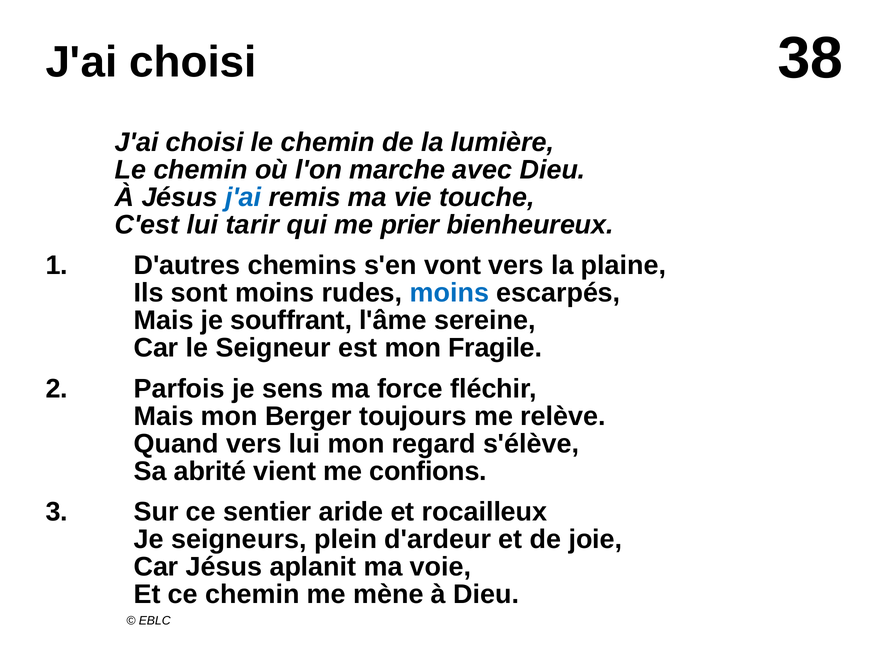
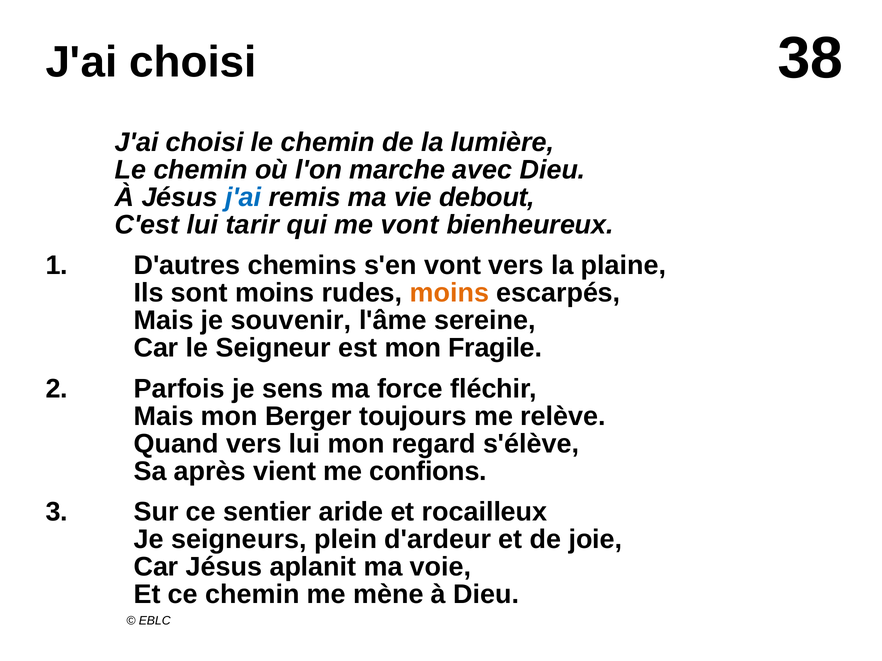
touche: touche -> debout (487, 197)
me prier: prier -> vont (410, 225)
moins colour: blue -> orange (449, 293)
souffrant: souffrant -> souvenir (291, 321)
abrité: abrité -> après (210, 472)
